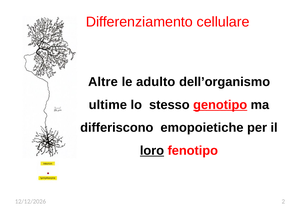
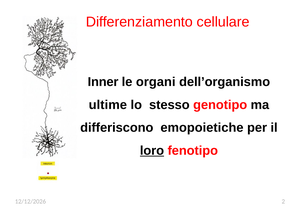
Altre: Altre -> Inner (103, 82)
adulto: adulto -> organi (156, 82)
genotipo underline: present -> none (220, 105)
